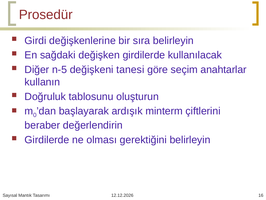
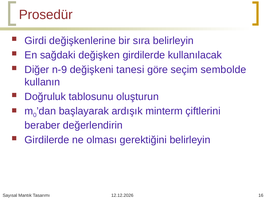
n-5: n-5 -> n-9 (60, 69)
anahtarlar: anahtarlar -> sembolde (223, 69)
